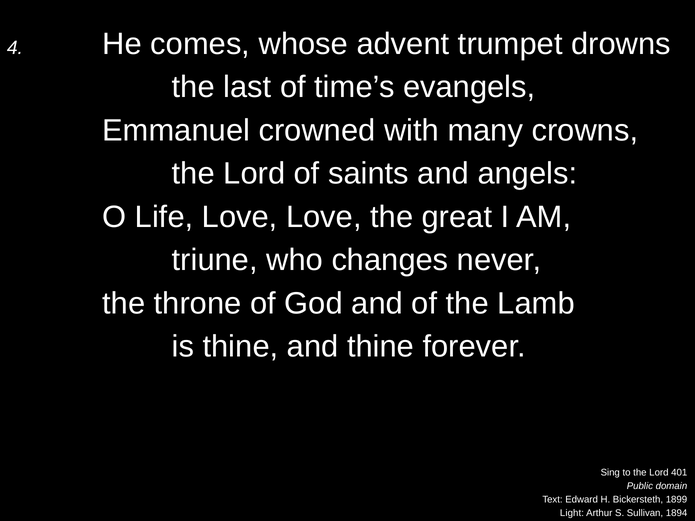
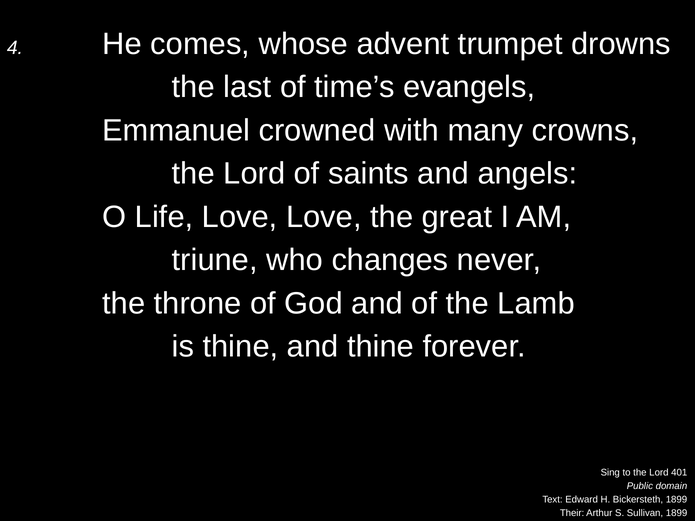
Light: Light -> Their (572, 513)
Sullivan 1894: 1894 -> 1899 (677, 513)
